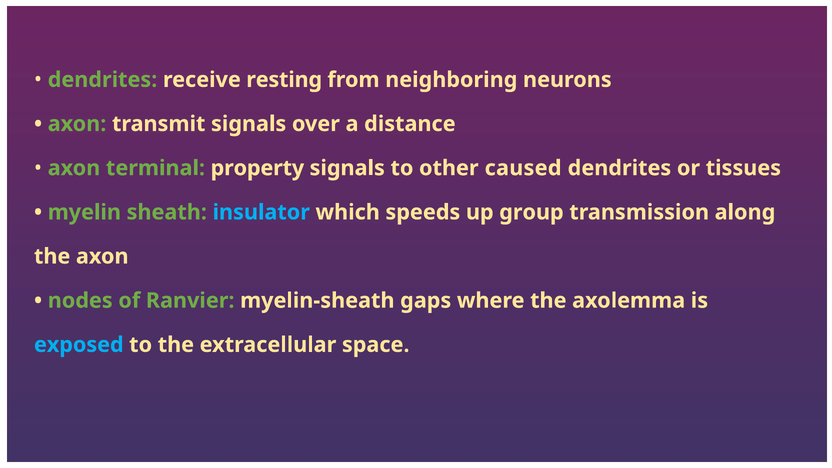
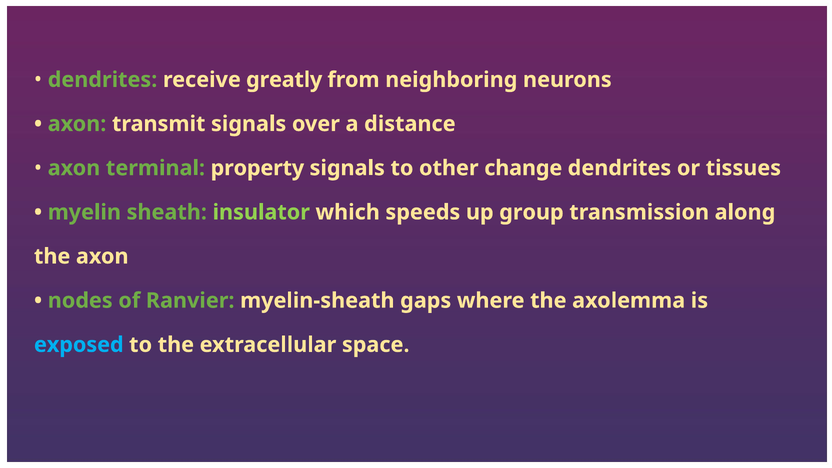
resting: resting -> greatly (284, 80)
caused: caused -> change (523, 168)
insulator colour: light blue -> light green (261, 212)
